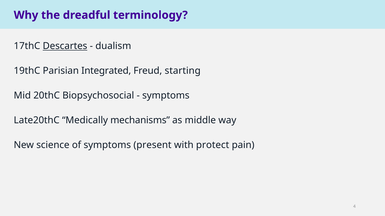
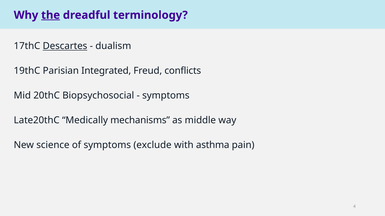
the underline: none -> present (51, 15)
starting: starting -> conflicts (183, 71)
present: present -> exclude (152, 145)
protect: protect -> asthma (213, 145)
